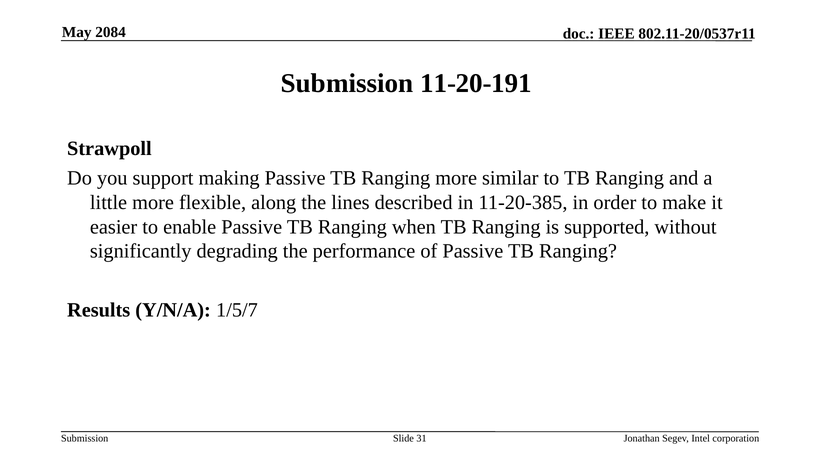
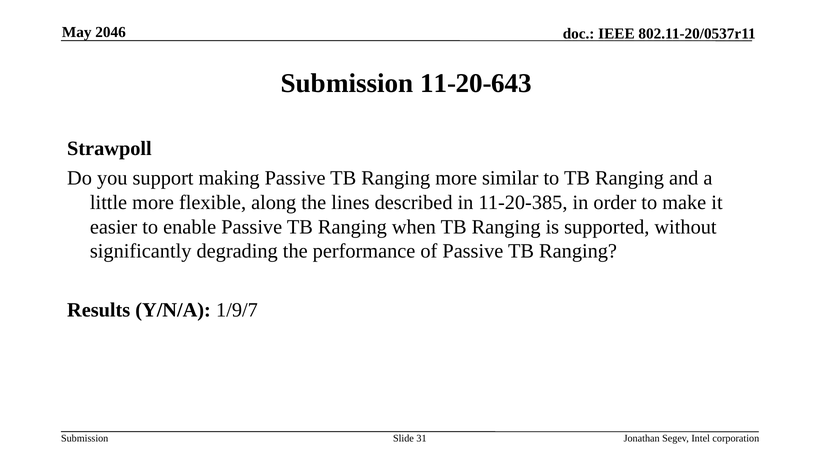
2084: 2084 -> 2046 (111, 32)
11-20-191: 11-20-191 -> 11-20-643 (476, 83)
1/5/7: 1/5/7 -> 1/9/7 (237, 310)
